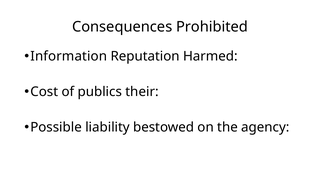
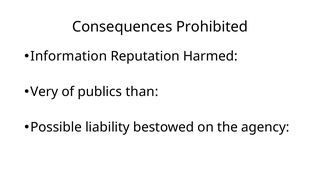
Cost: Cost -> Very (44, 92)
their: their -> than (142, 92)
